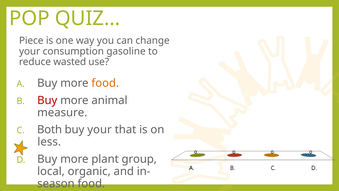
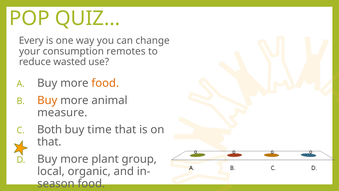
Piece: Piece -> Every (31, 40)
gasoline: gasoline -> remotes (126, 51)
Buy colour: red -> orange (47, 100)
buy your: your -> time (99, 129)
less: less -> that (49, 142)
